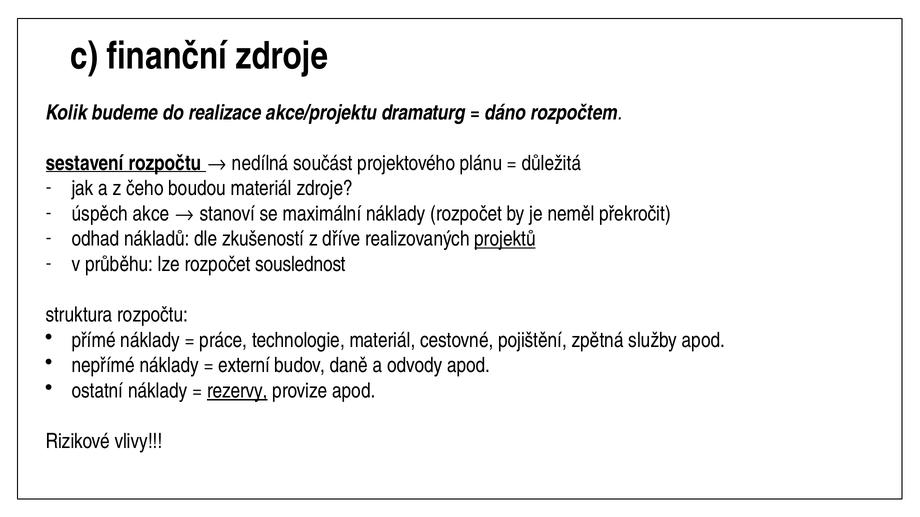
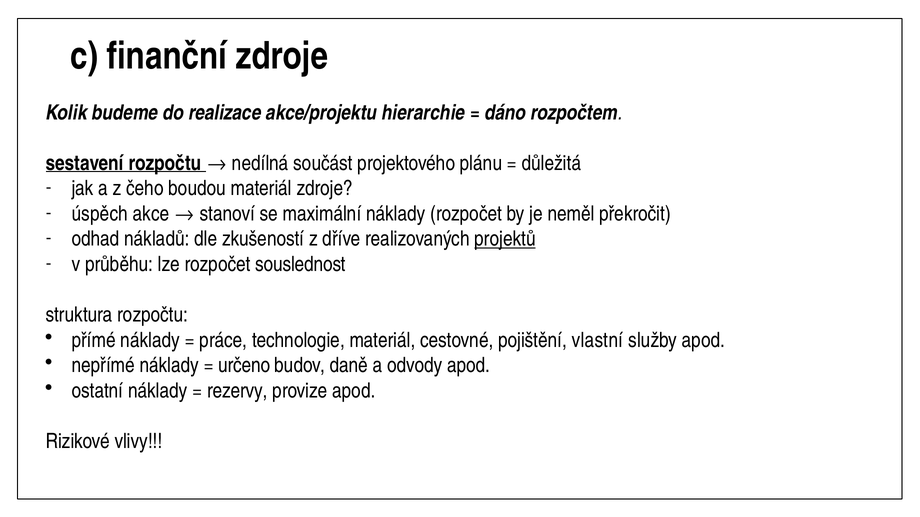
dramaturg: dramaturg -> hierarchie (423, 113)
zpětná: zpětná -> vlastní (598, 340)
externí: externí -> určeno (244, 366)
rezervy underline: present -> none (237, 391)
